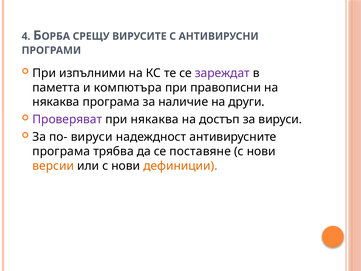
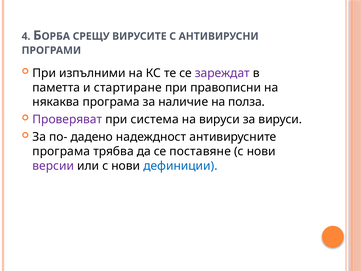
компютъра: компютъра -> стартиране (128, 87)
други: други -> полза (247, 102)
при някаква: някаква -> система (155, 119)
на достъп: достъп -> вируси (219, 119)
по- вируси: вируси -> дадено (92, 137)
версии colour: orange -> purple (53, 166)
дефиниции colour: orange -> blue (180, 166)
